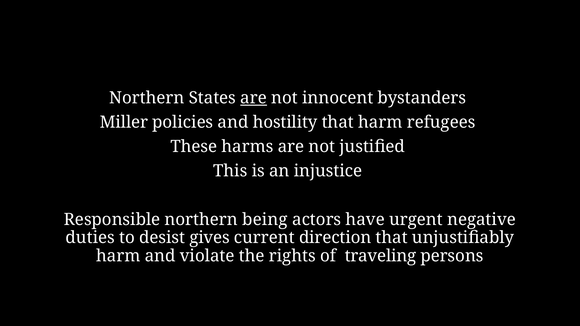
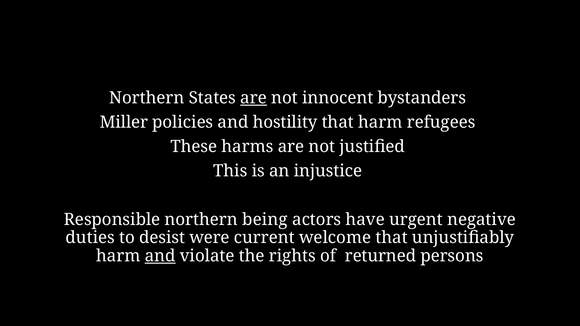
gives: gives -> were (210, 238)
direction: direction -> welcome (335, 238)
and underline: none -> present (160, 256)
traveling: traveling -> returned (380, 256)
